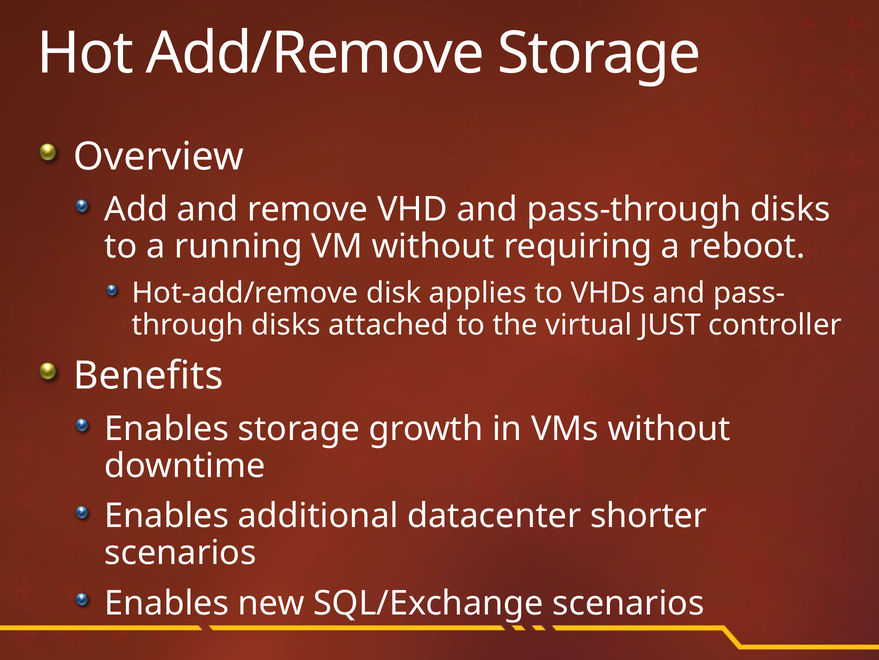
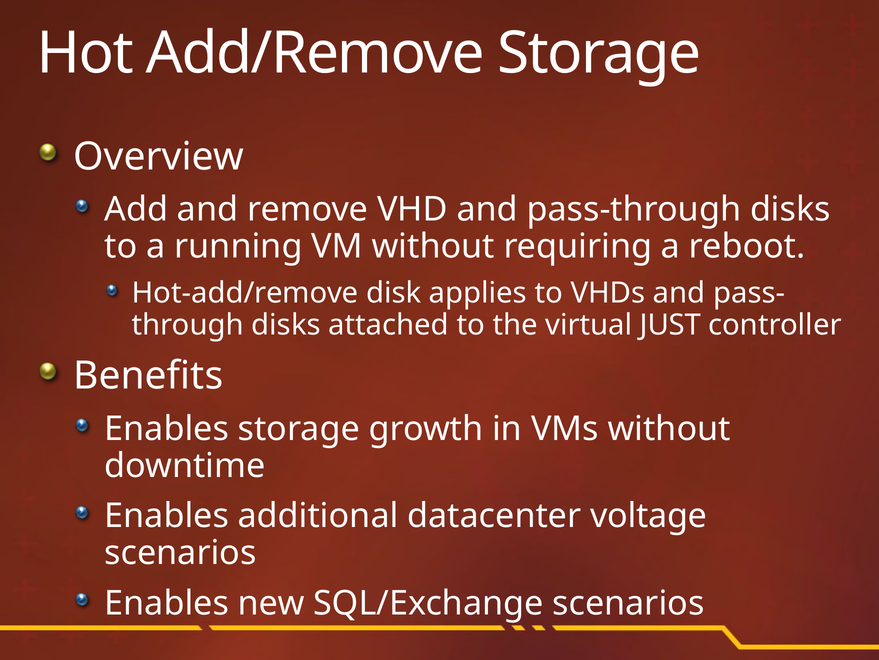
shorter: shorter -> voltage (649, 515)
